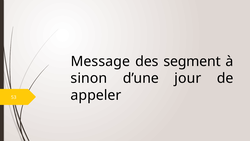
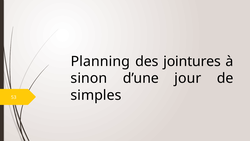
Message: Message -> Planning (100, 61)
segment: segment -> jointures (192, 61)
appeler: appeler -> simples (96, 95)
